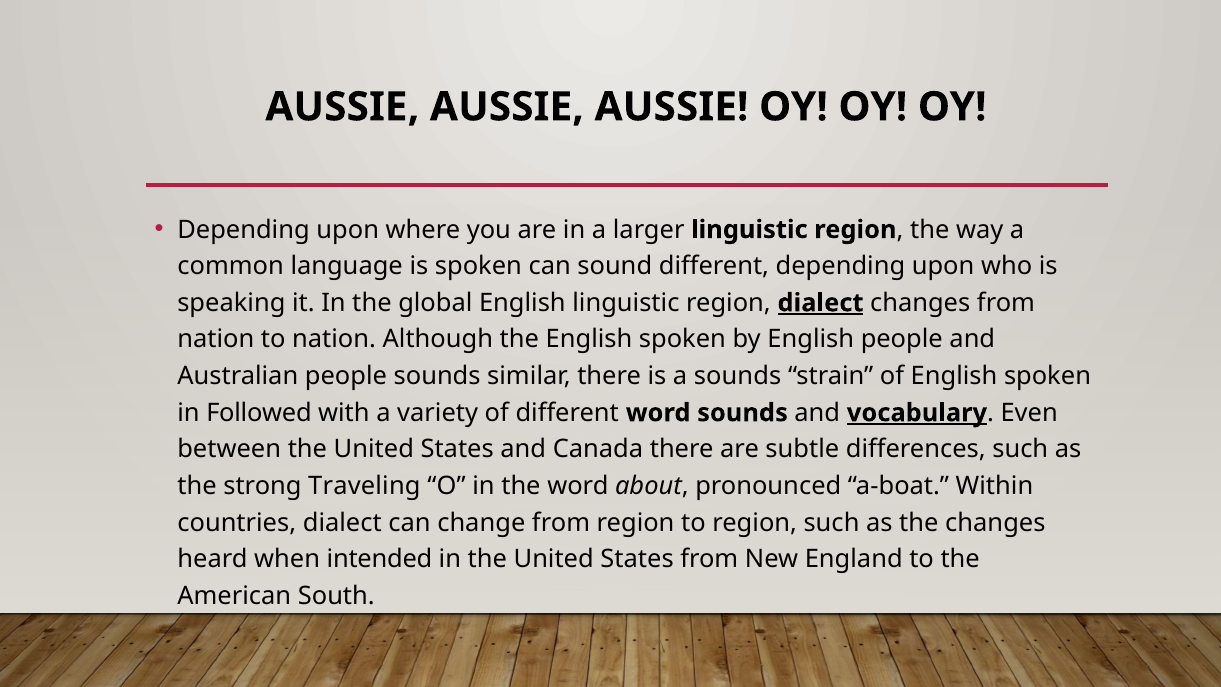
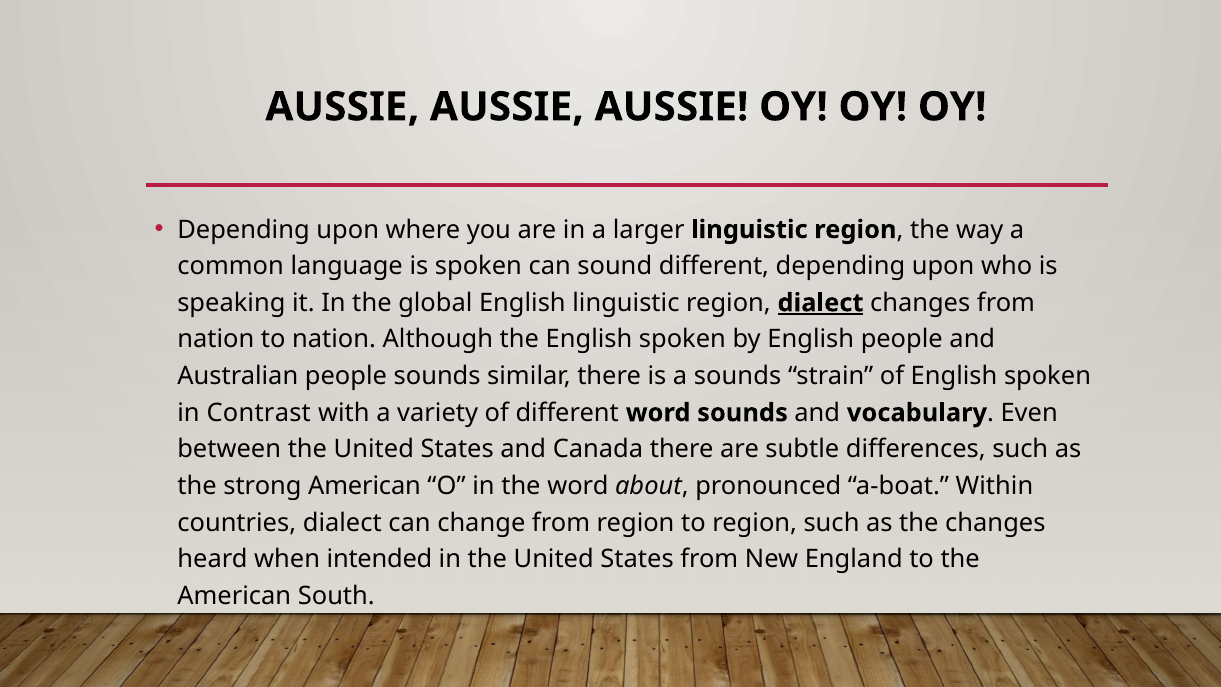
Followed: Followed -> Contrast (259, 413)
vocabulary underline: present -> none (917, 413)
strong Traveling: Traveling -> American (365, 486)
